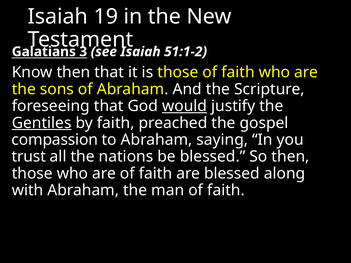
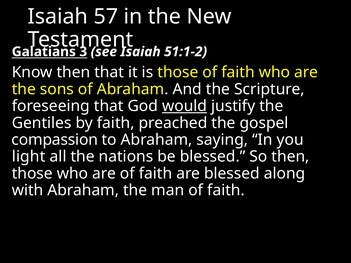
19: 19 -> 57 (106, 16)
Gentiles underline: present -> none (42, 123)
trust: trust -> light (29, 157)
